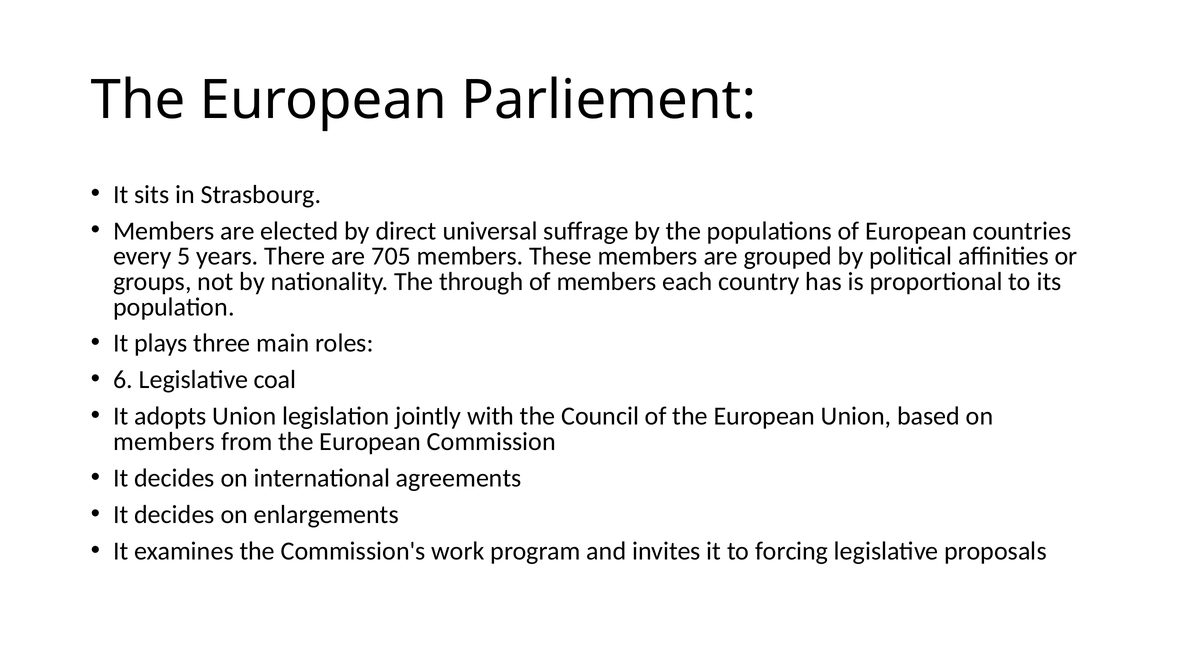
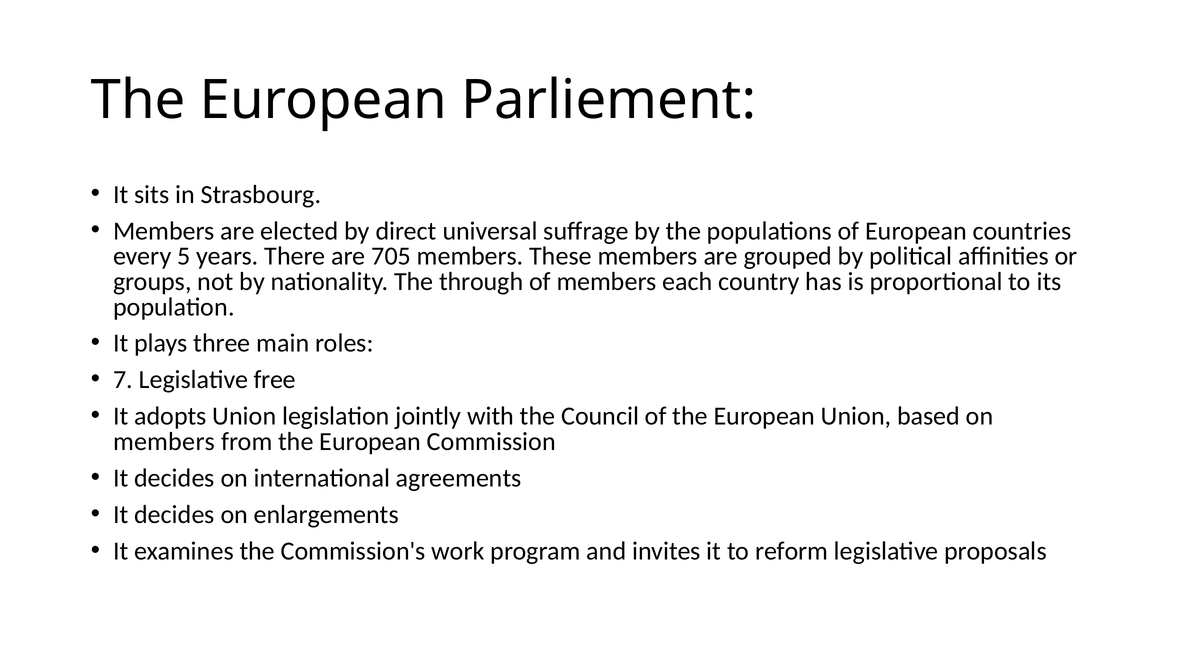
6: 6 -> 7 (123, 380)
coal: coal -> free (275, 380)
forcing: forcing -> reform (792, 551)
